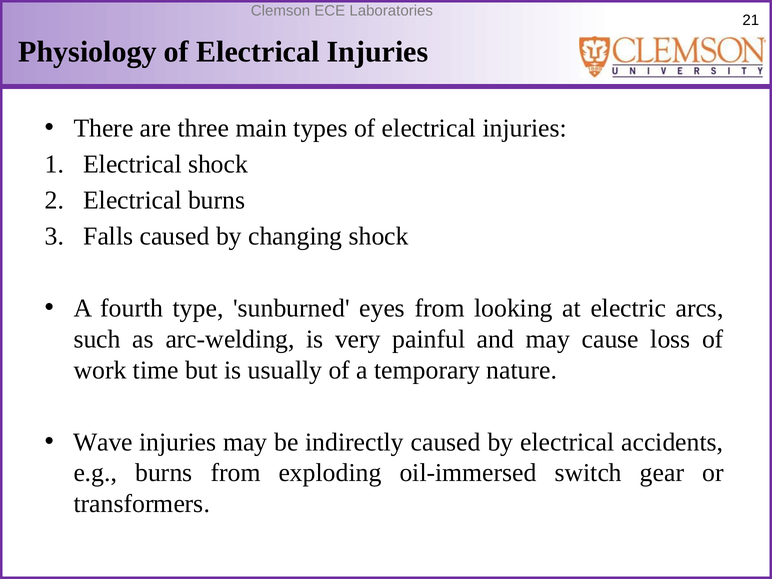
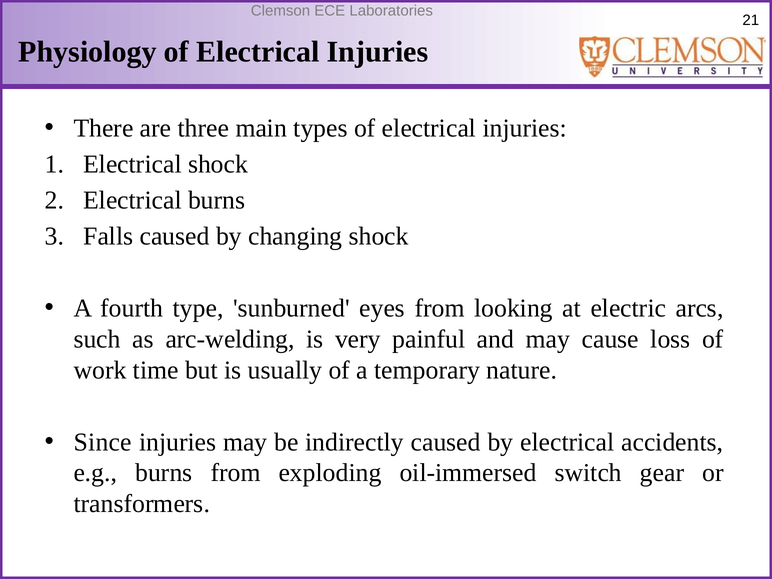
Wave: Wave -> Since (103, 442)
